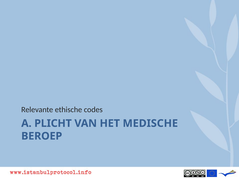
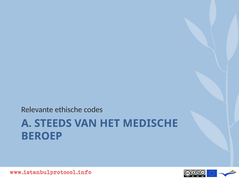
PLICHT: PLICHT -> STEEDS (53, 124)
